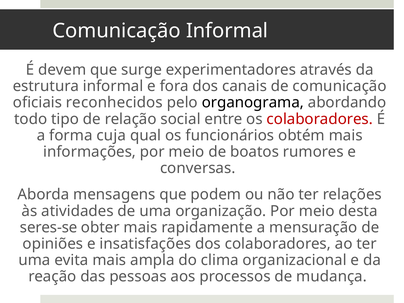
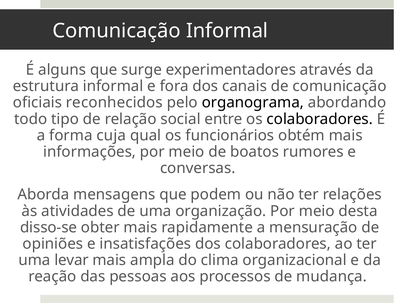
devem: devem -> alguns (62, 70)
colaboradores colour: red -> black (320, 119)
seres-se: seres-se -> disso-se (49, 227)
evita: evita -> levar (71, 260)
